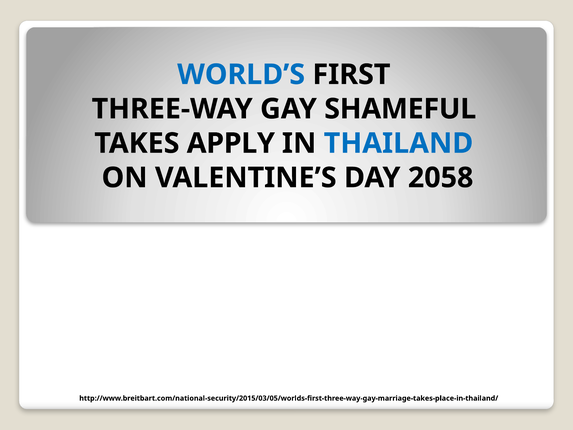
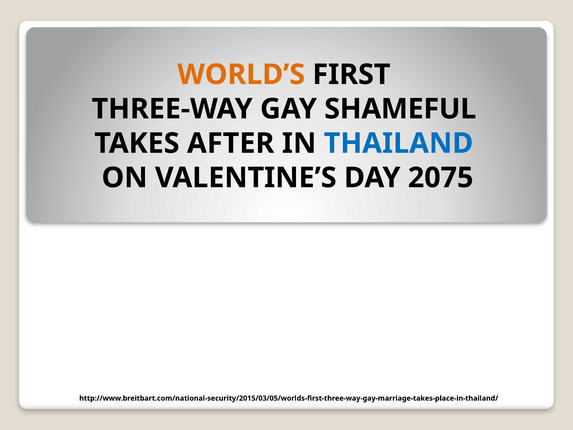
WORLD’S colour: blue -> orange (241, 75)
APPLY: APPLY -> AFTER (231, 143)
2058: 2058 -> 2075 (441, 178)
